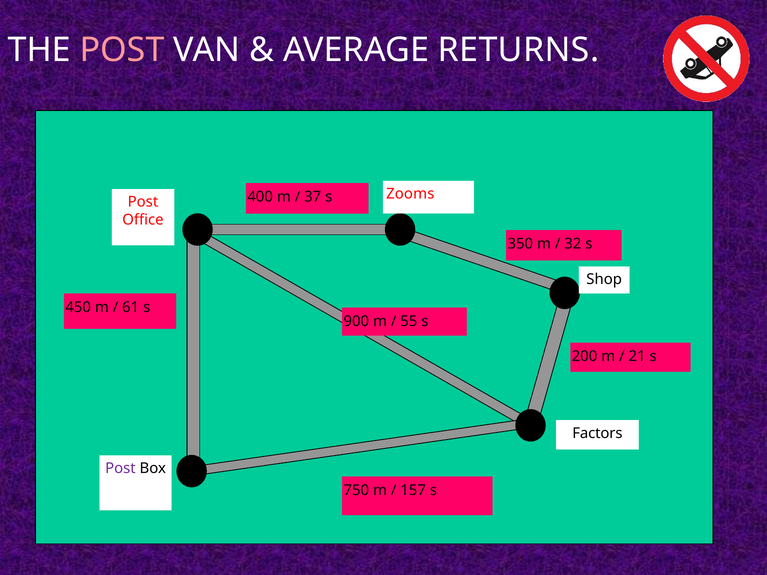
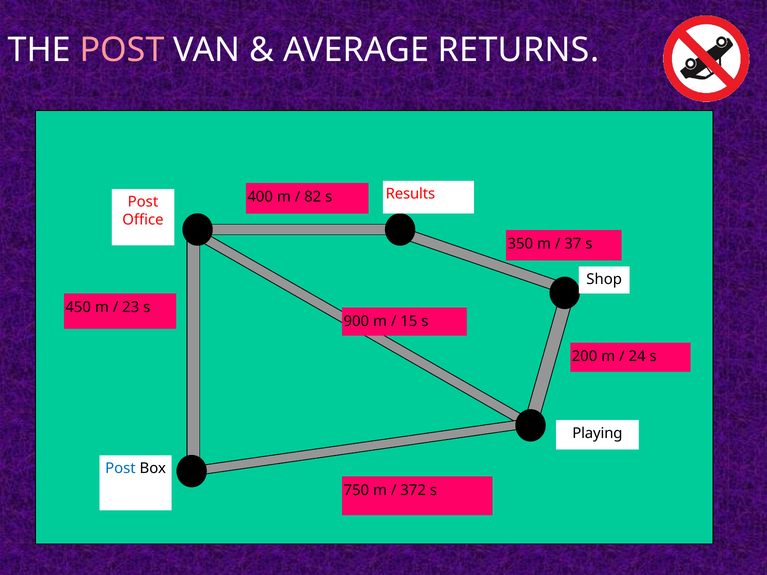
Zooms: Zooms -> Results (410, 194)
37: 37 -> 82 (313, 197)
32: 32 -> 37 (573, 244)
61: 61 -> 23 (131, 307)
55: 55 -> 15 (409, 321)
21: 21 -> 24 (637, 357)
Factors: Factors -> Playing (597, 433)
Post colour: purple -> blue (120, 468)
157: 157 -> 372 (413, 490)
